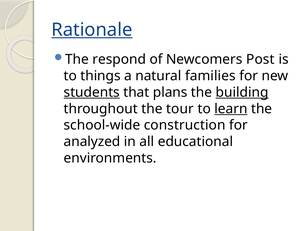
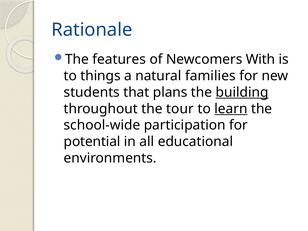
Rationale underline: present -> none (92, 30)
respond: respond -> features (119, 59)
Post: Post -> With (260, 59)
students underline: present -> none (92, 92)
construction: construction -> participation (185, 125)
analyzed: analyzed -> potential (92, 142)
